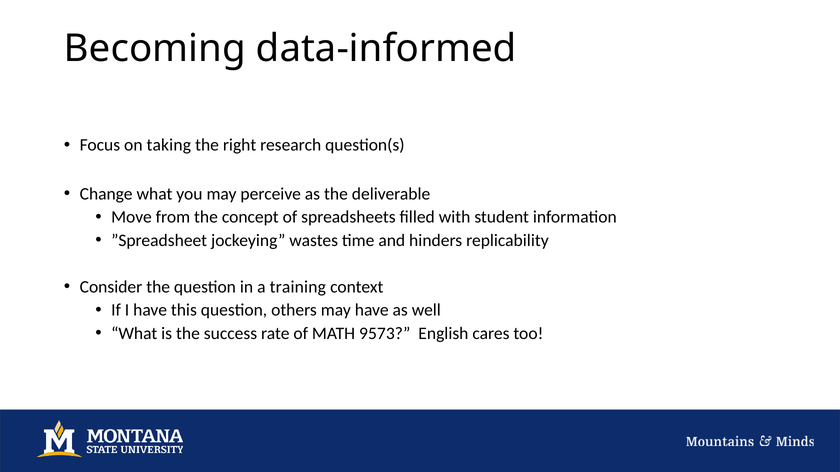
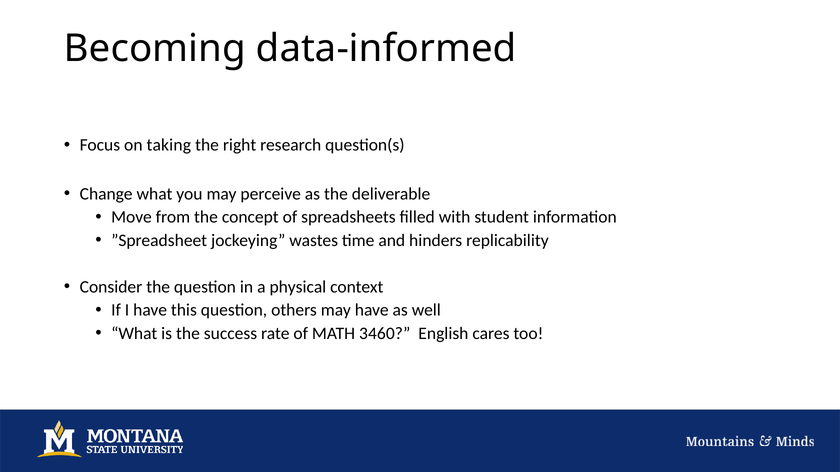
training: training -> physical (298, 287)
9573: 9573 -> 3460 (385, 334)
